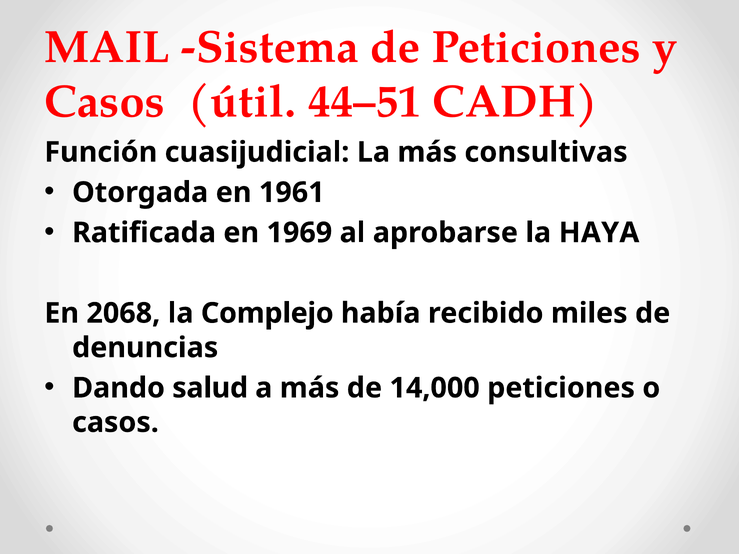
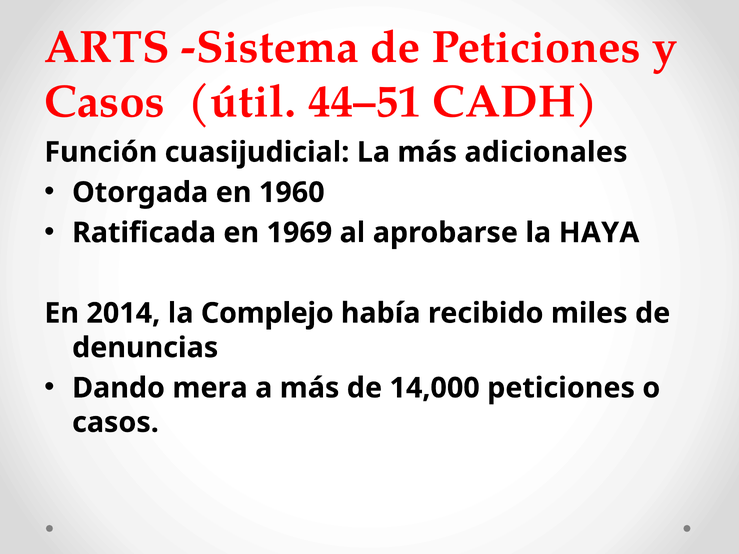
MAIL: MAIL -> ARTS (107, 48)
consultivas: consultivas -> adicionales (546, 152)
1961: 1961 -> 1960 (292, 193)
2068: 2068 -> 2014 (123, 313)
salud: salud -> mera (210, 388)
